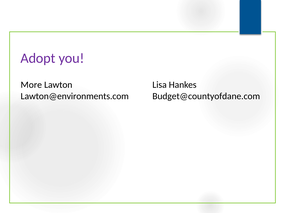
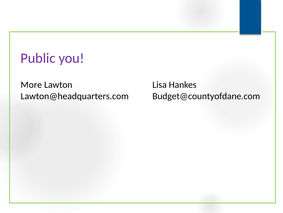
Adopt: Adopt -> Public (38, 58)
Lawton@environments.com: Lawton@environments.com -> Lawton@headquarters.com (75, 96)
